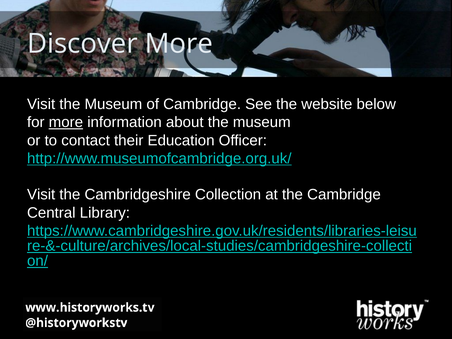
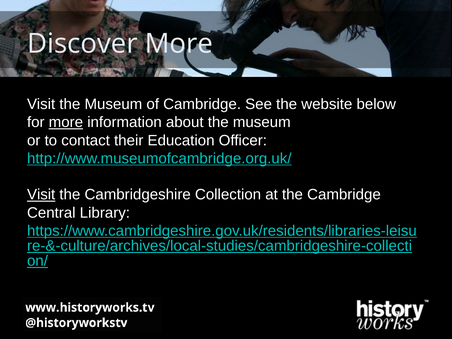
Visit underline: none -> present (41, 195)
